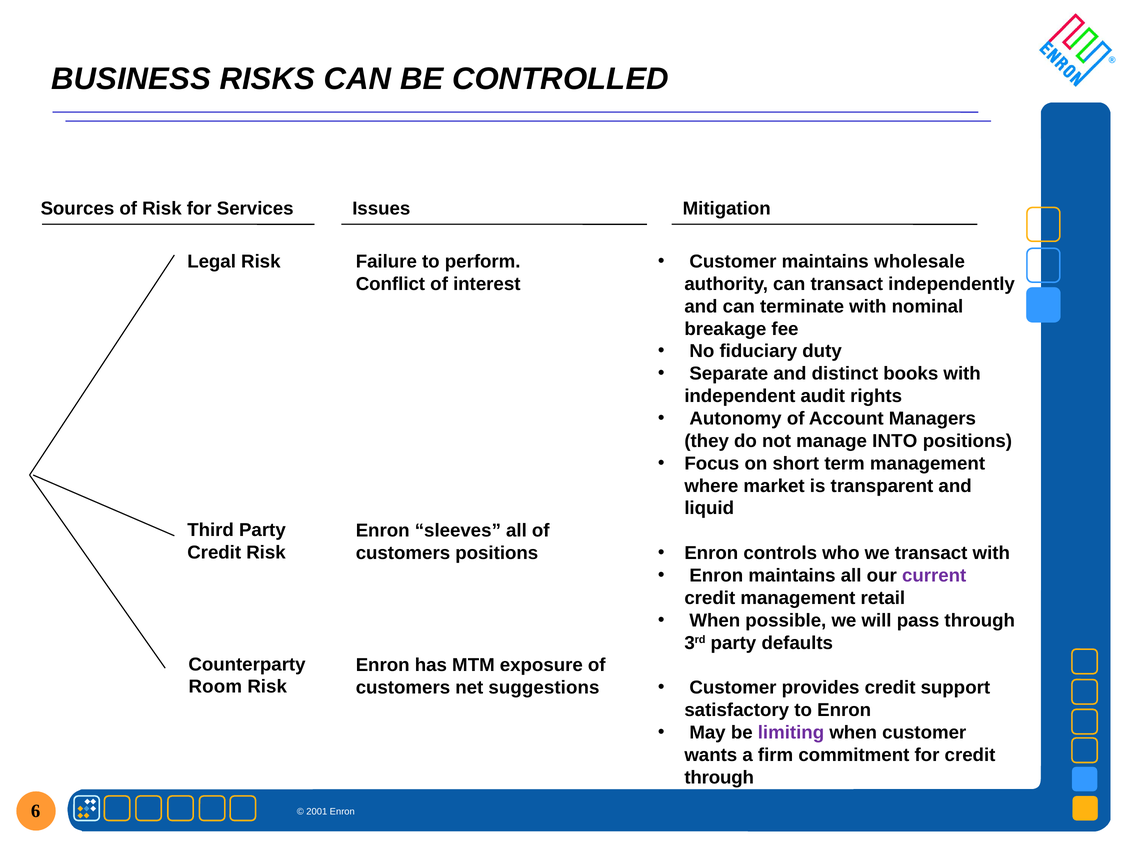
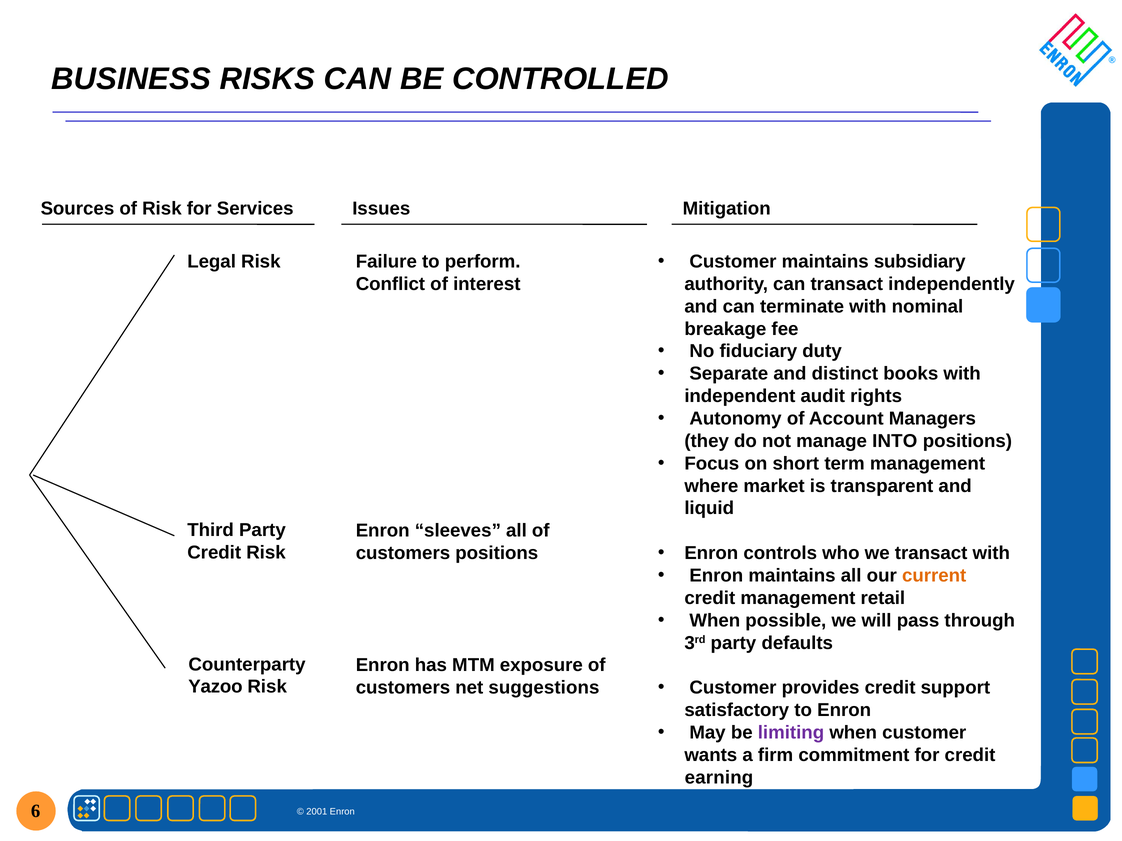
wholesale: wholesale -> subsidiary (920, 262)
current colour: purple -> orange (934, 576)
Room: Room -> Yazoo (215, 687)
through: through -> earning (719, 778)
